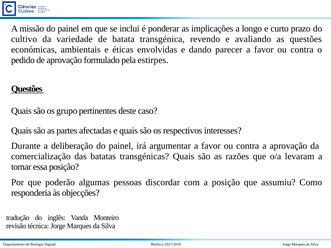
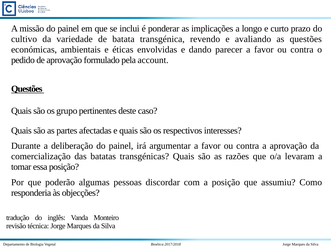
estirpes: estirpes -> account (153, 60)
